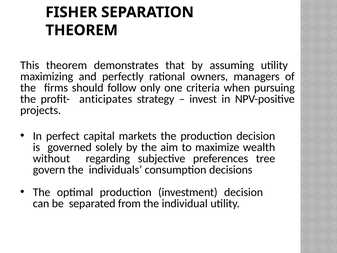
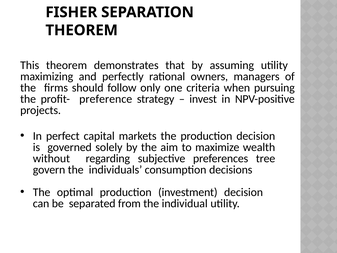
anticipates: anticipates -> preference (106, 99)
